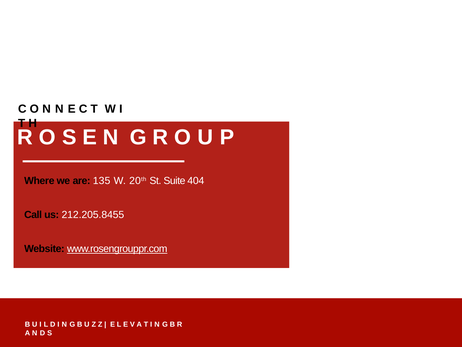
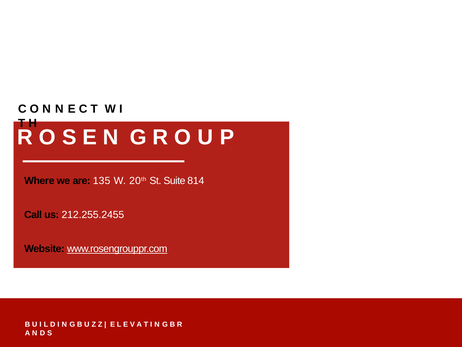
404: 404 -> 814 (196, 181)
212.205.8455: 212.205.8455 -> 212.255.2455 (93, 215)
